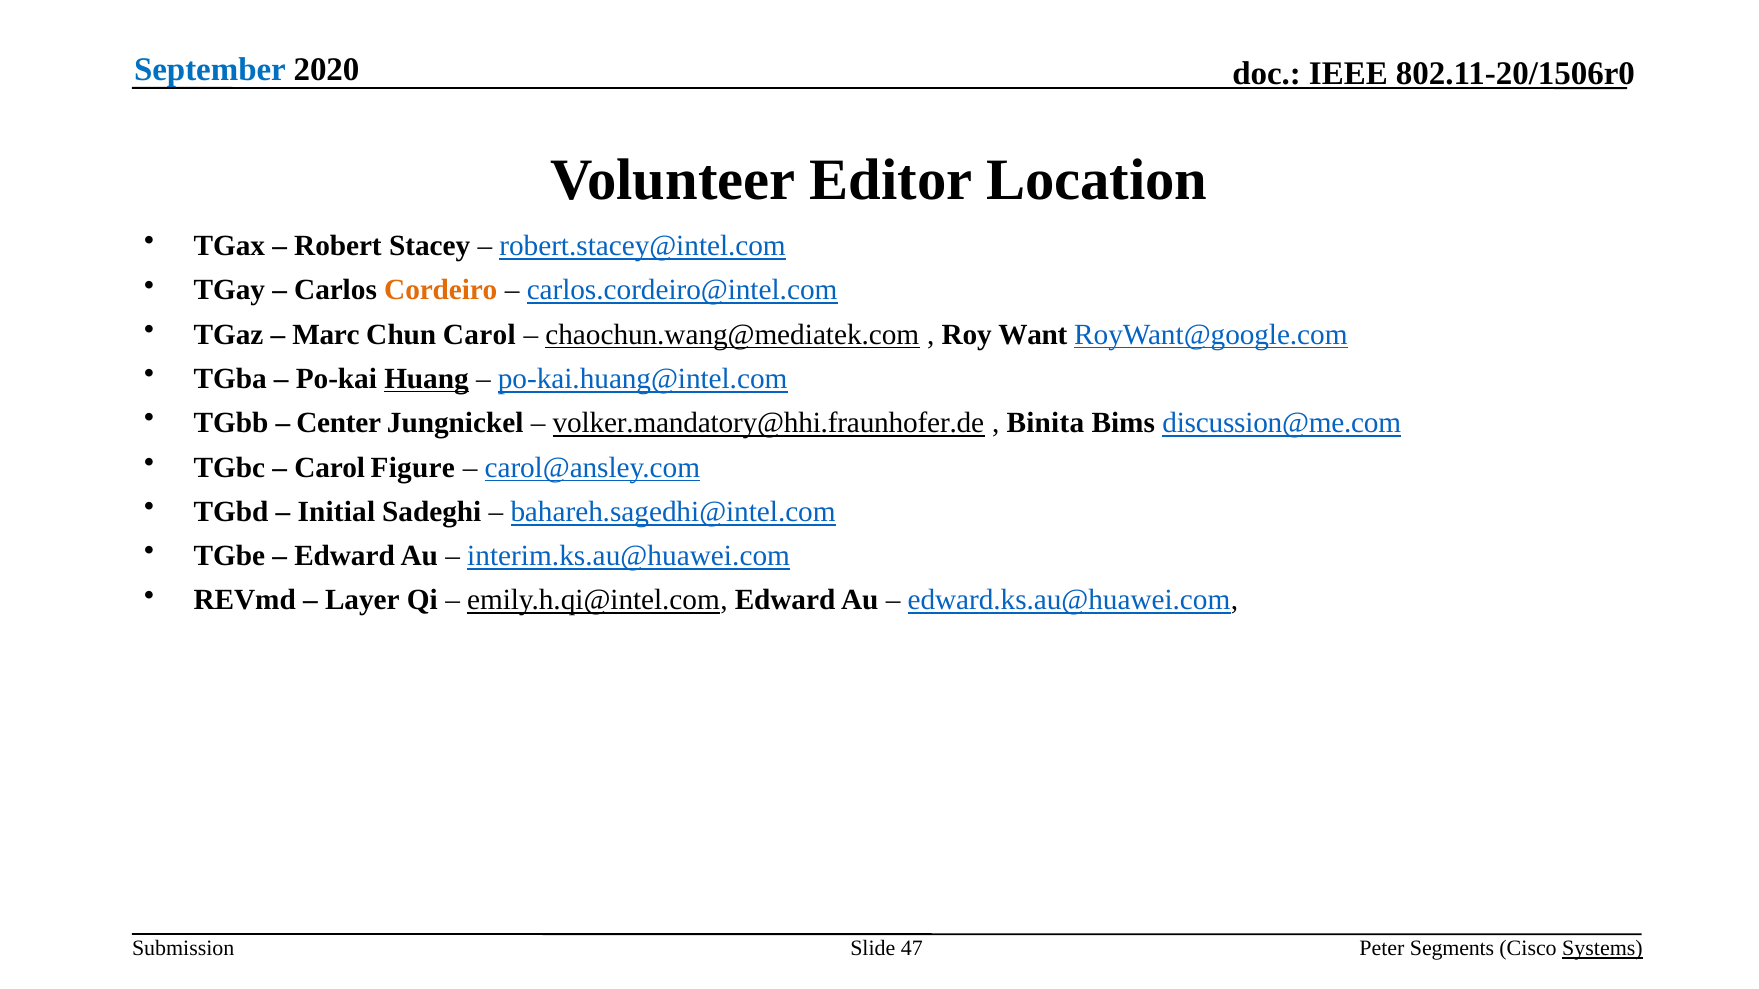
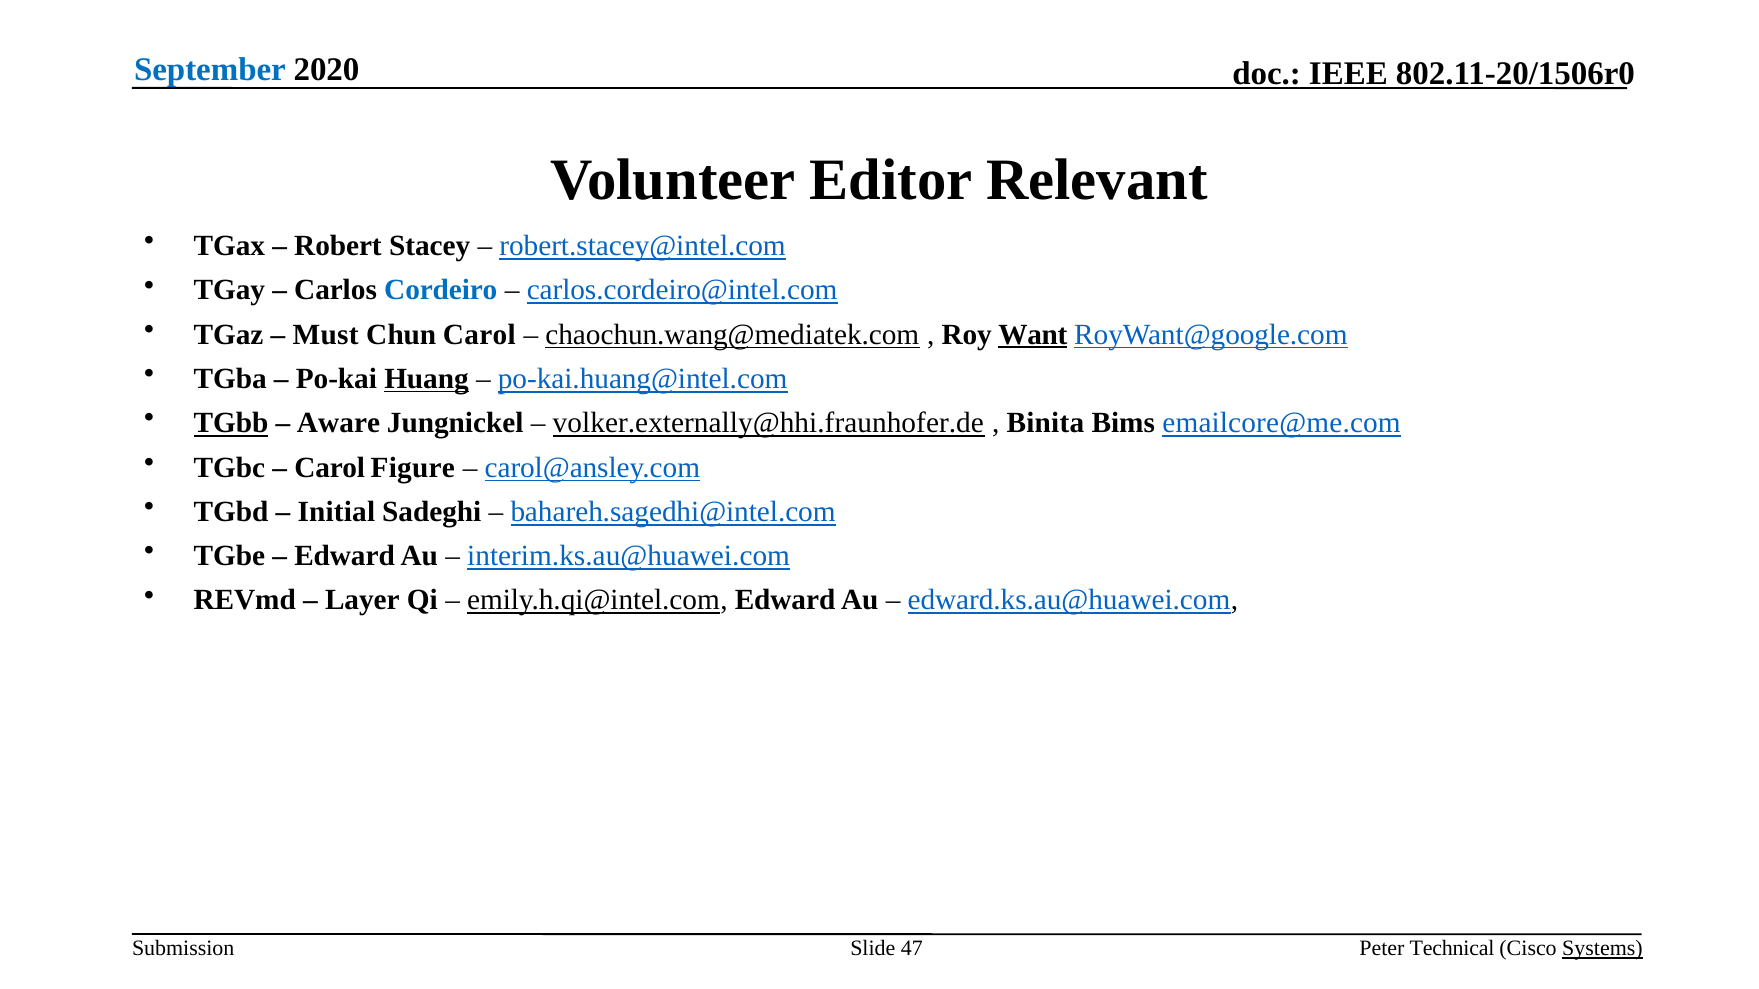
Location: Location -> Relevant (1097, 180)
Cordeiro colour: orange -> blue (441, 290)
Marc: Marc -> Must (326, 335)
Want underline: none -> present (1033, 335)
TGbb underline: none -> present (231, 423)
Center: Center -> Aware (339, 423)
volker.mandatory@hhi.fraunhofer.de: volker.mandatory@hhi.fraunhofer.de -> volker.externally@hhi.fraunhofer.de (768, 423)
discussion@me.com: discussion@me.com -> emailcore@me.com (1282, 423)
Segments: Segments -> Technical (1452, 949)
